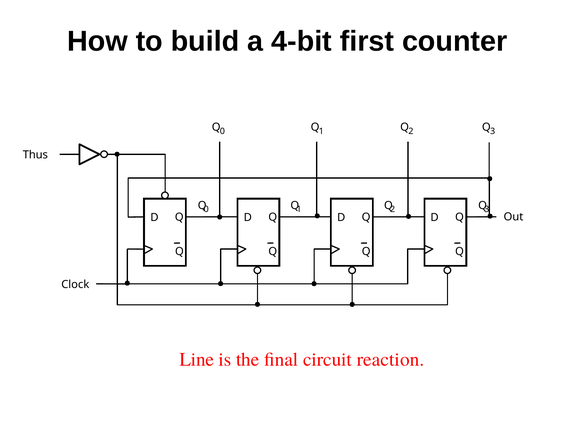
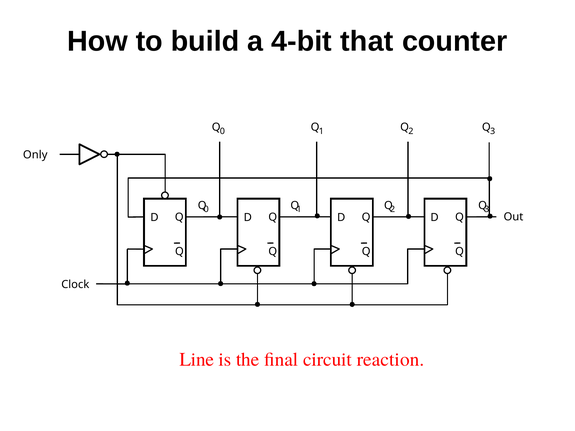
first: first -> that (367, 41)
Thus: Thus -> Only (35, 155)
